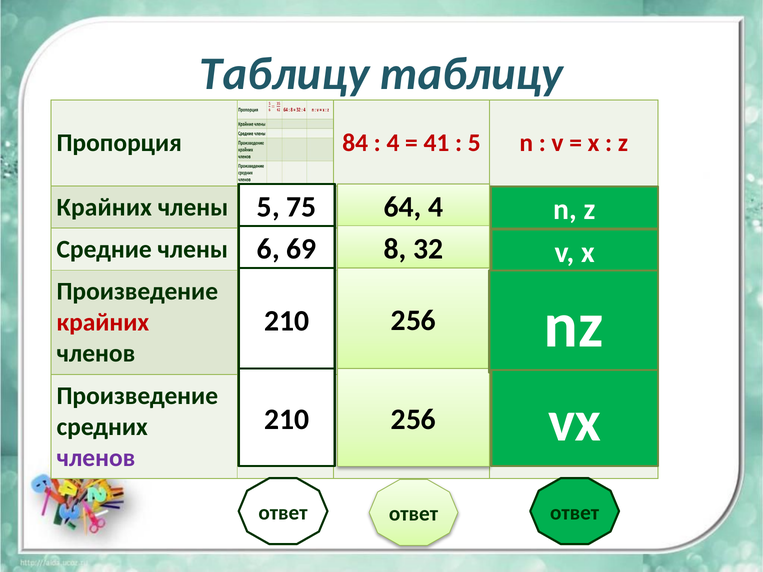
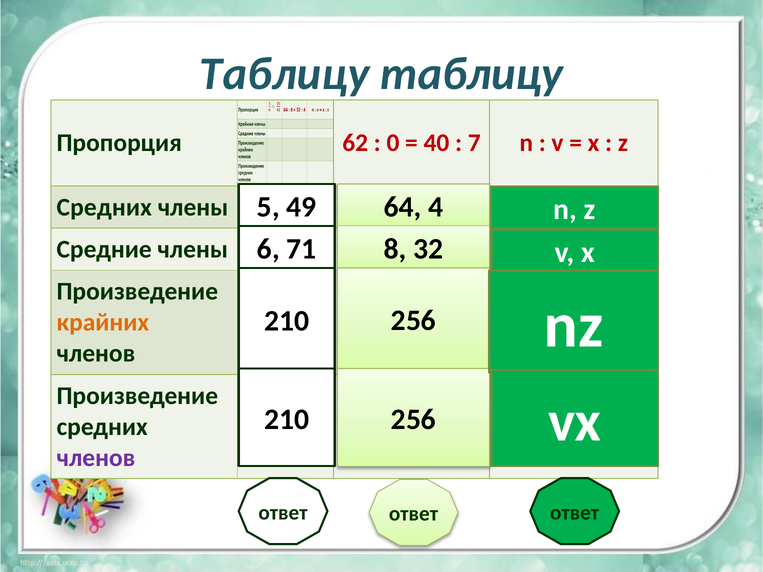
84: 84 -> 62 (355, 143)
4: 4 -> 0 (393, 143)
41: 41 -> 40 (436, 143)
5: 5 -> 7 (474, 143)
75: 75 -> 49 (301, 207)
Крайних: Крайних -> Средних (104, 207)
69: 69 -> 71 (301, 249)
крайних colour: red -> orange (103, 323)
